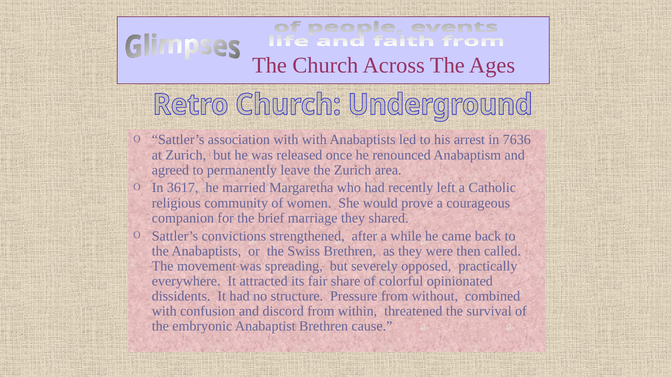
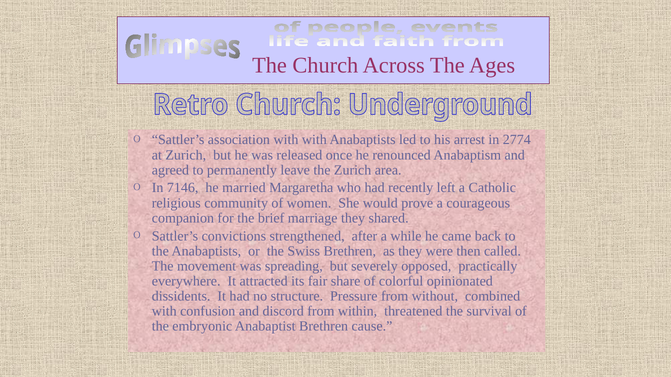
7636: 7636 -> 2774 (517, 140)
3617: 3617 -> 7146 (183, 188)
